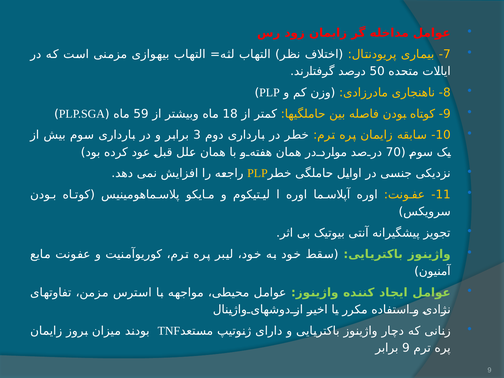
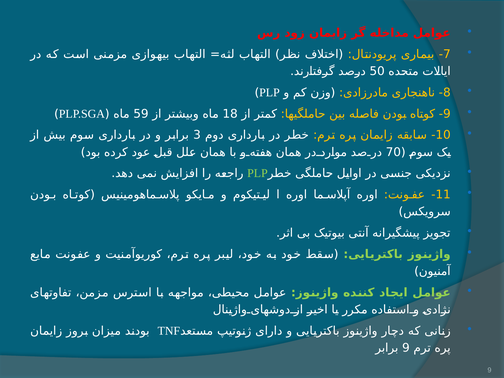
PLP colour: yellow -> light green (257, 173)
